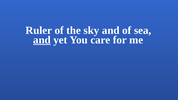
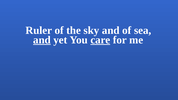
care underline: none -> present (100, 40)
